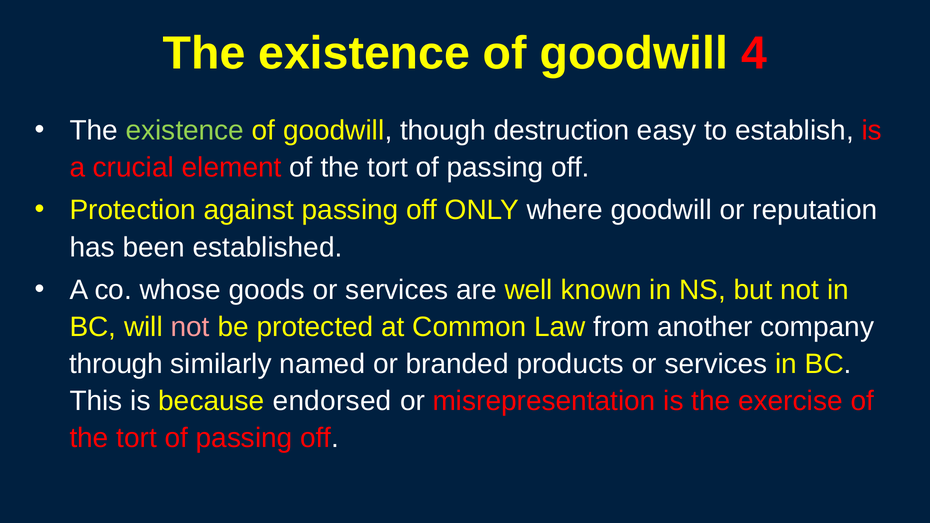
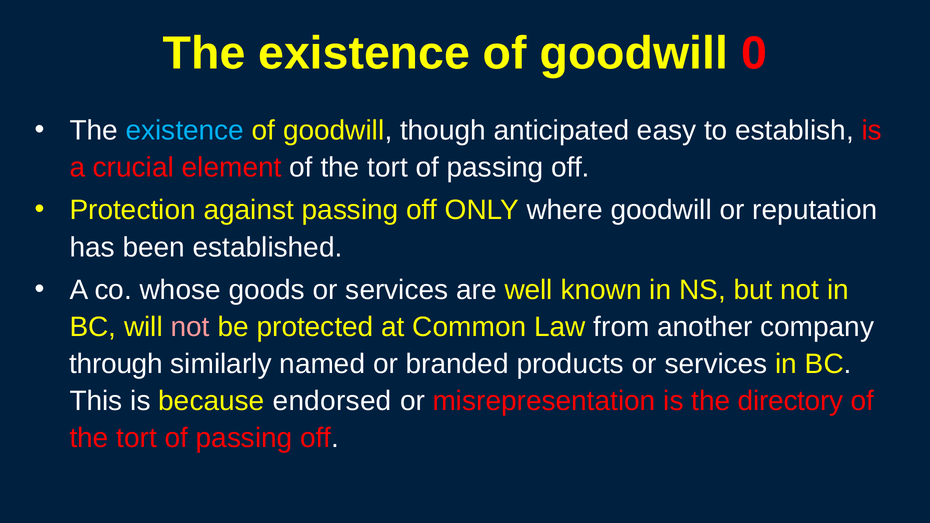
4: 4 -> 0 (754, 53)
existence colour: light green -> light blue (185, 131)
destruction: destruction -> anticipated (561, 131)
exercise: exercise -> directory (791, 401)
